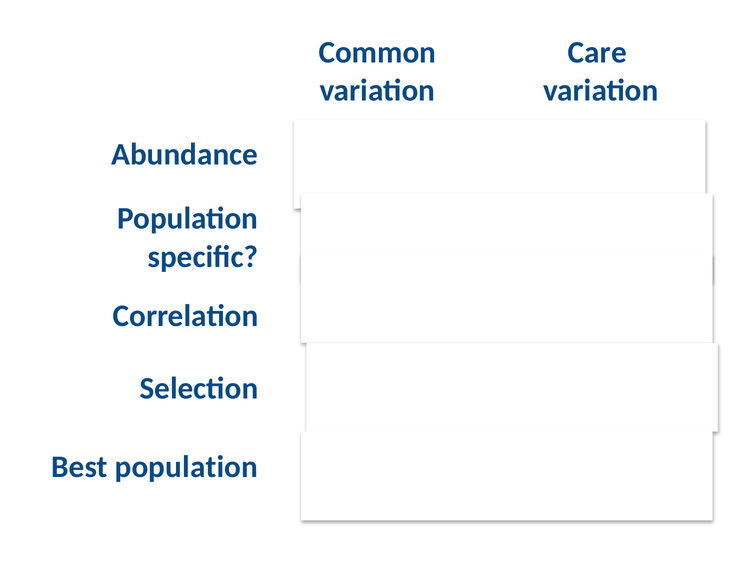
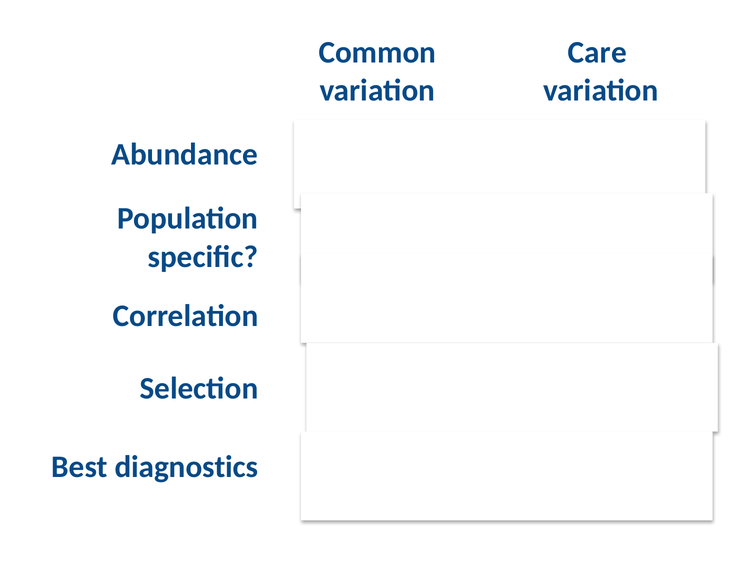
Best population: population -> diagnostics (186, 466)
